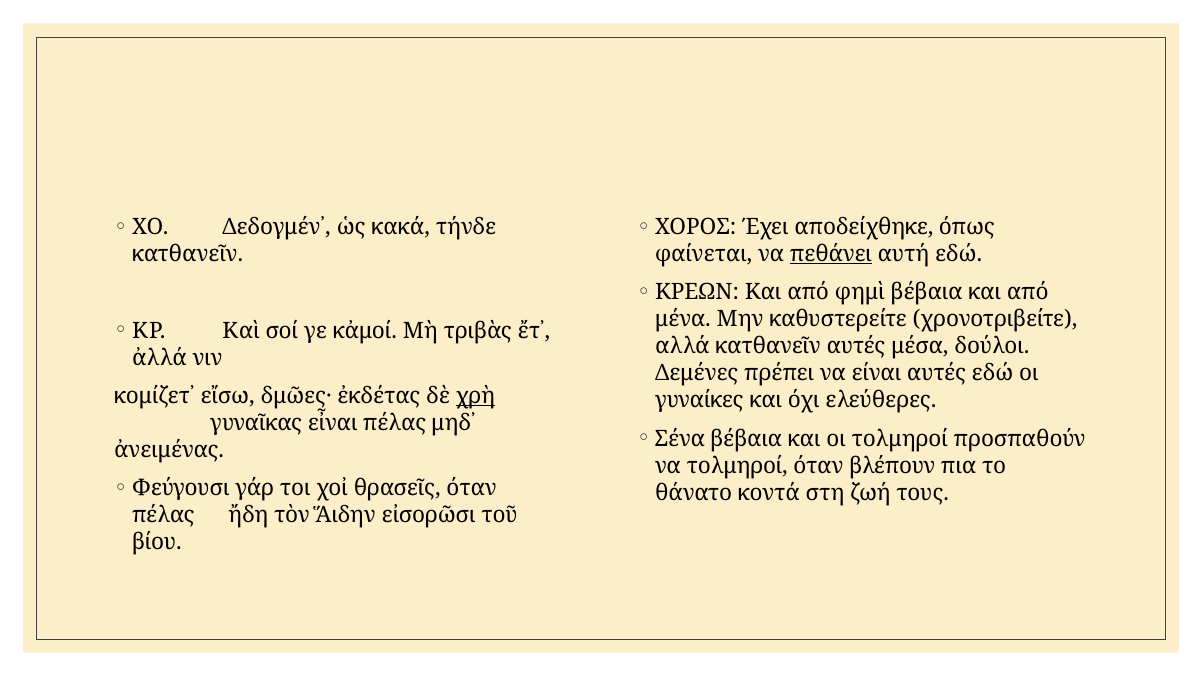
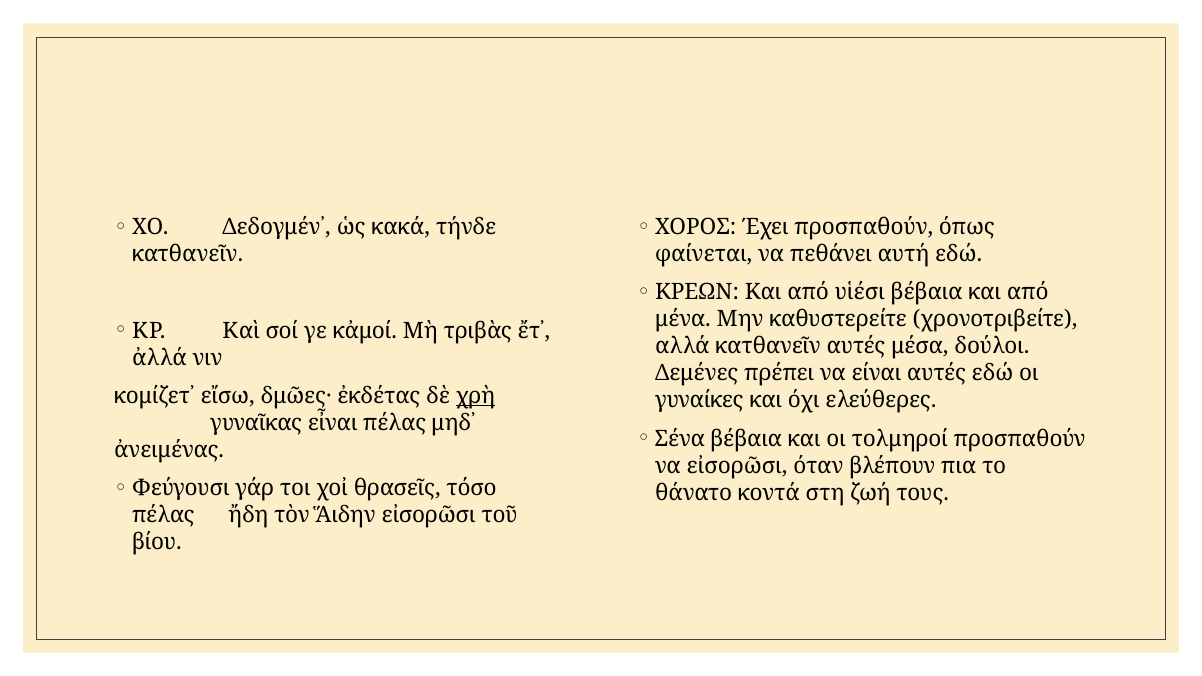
Έχει αποδείχθηκε: αποδείχθηκε -> προσπαθούν (864, 227)
πεθάνει underline: present -> none (831, 254)
φημὶ: φημὶ -> υἱέσι (860, 292)
να τολμηροί: τολμηροί -> εἰσορῶσι (737, 466)
θρασεῖς όταν: όταν -> τόσο (472, 488)
